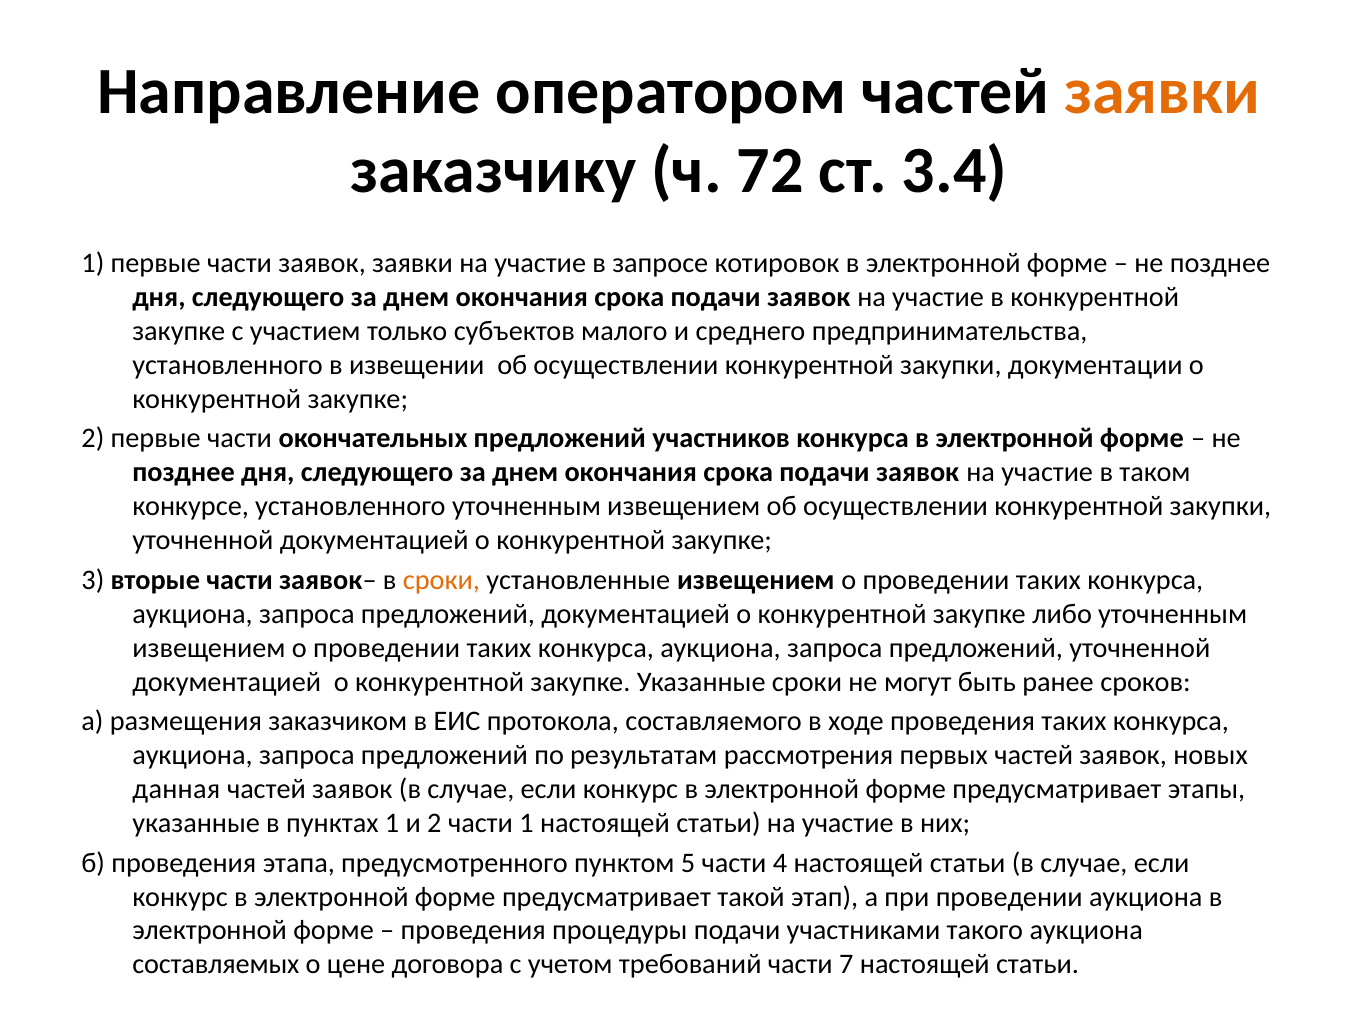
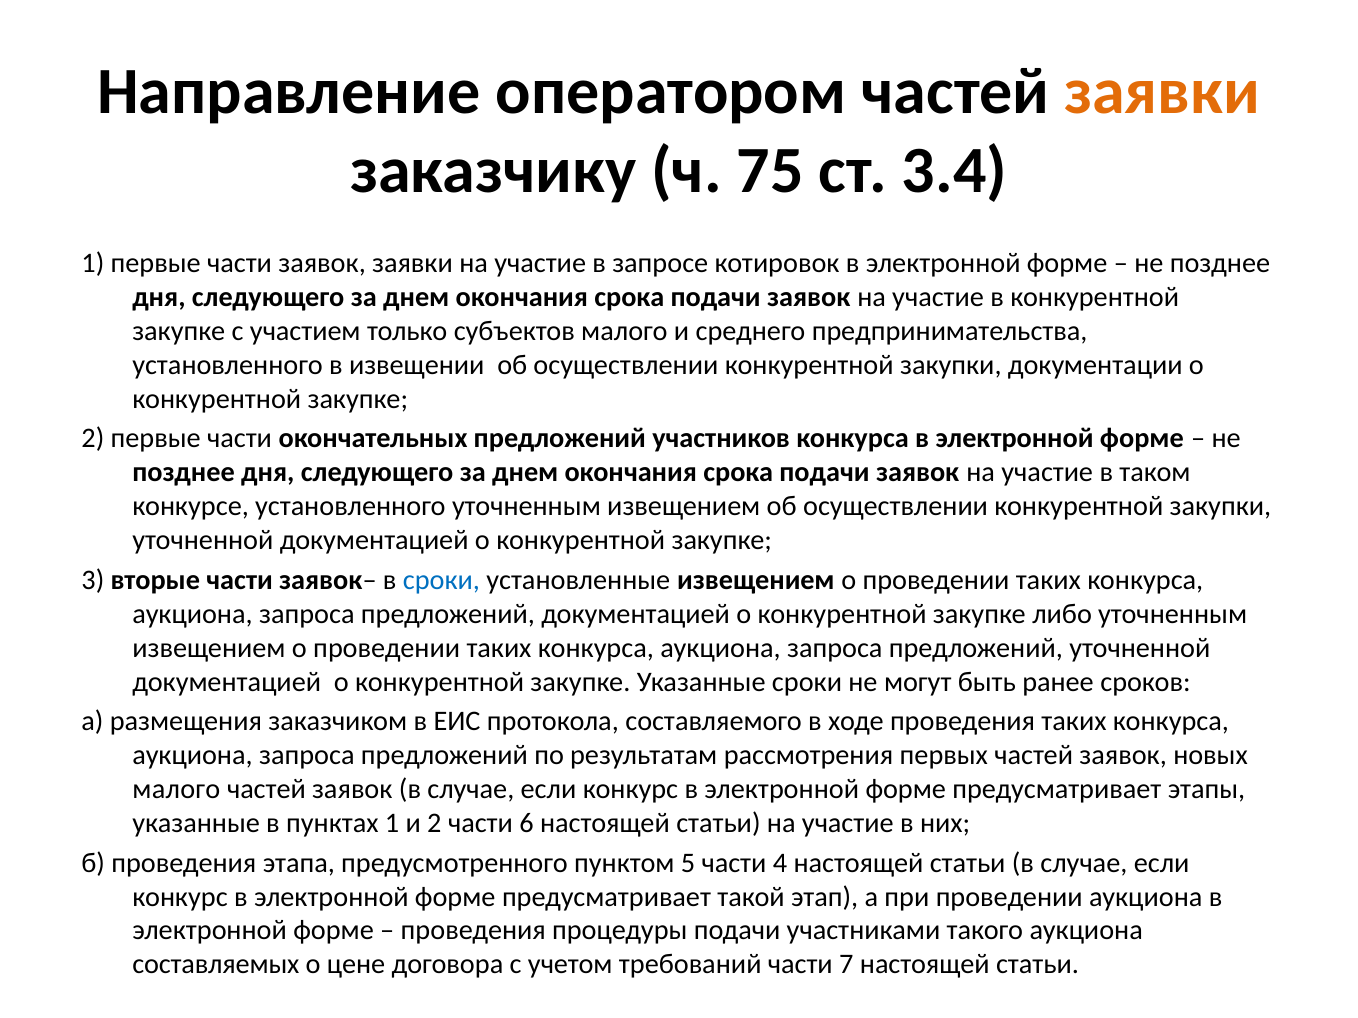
72: 72 -> 75 (770, 171)
сроки colour: orange -> blue (441, 580)
данная: данная -> малого (176, 790)
части 1: 1 -> 6 (527, 824)
